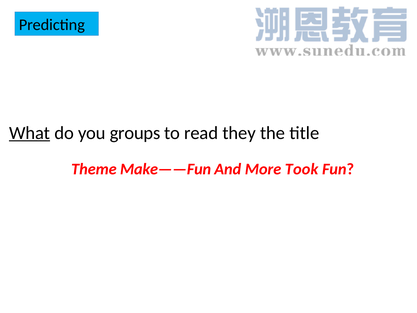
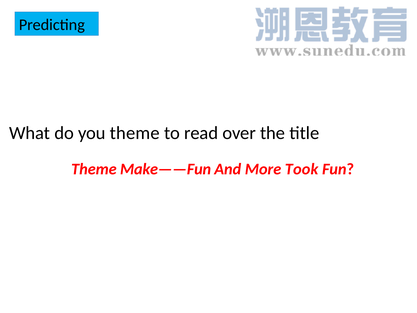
What underline: present -> none (30, 133)
you groups: groups -> theme (135, 133)
they: they -> over (239, 133)
